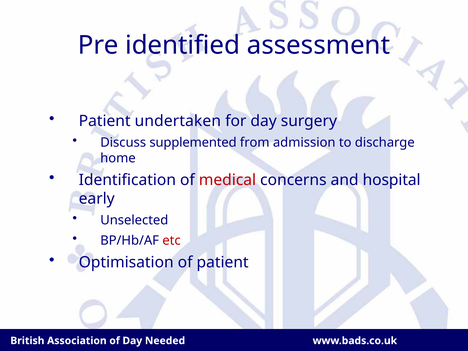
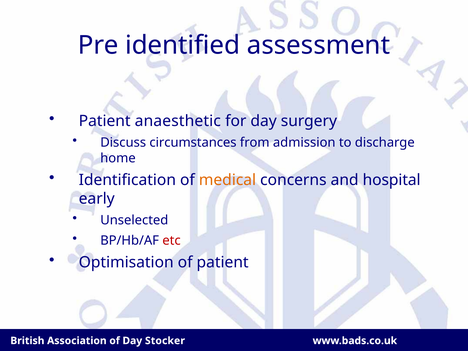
undertaken: undertaken -> anaesthetic (178, 121)
supplemented: supplemented -> circumstances (193, 143)
medical colour: red -> orange (227, 180)
Needed: Needed -> Stocker (165, 341)
